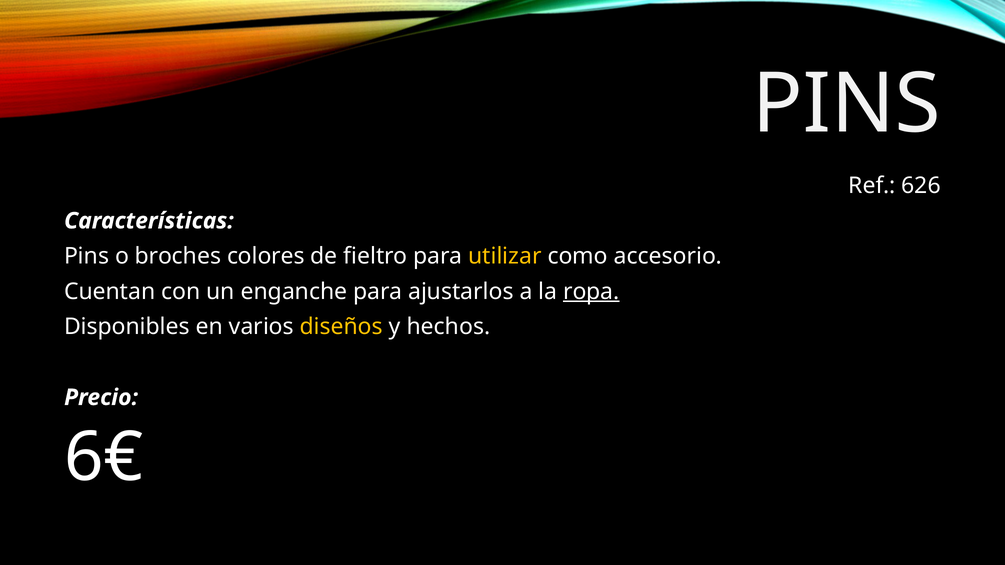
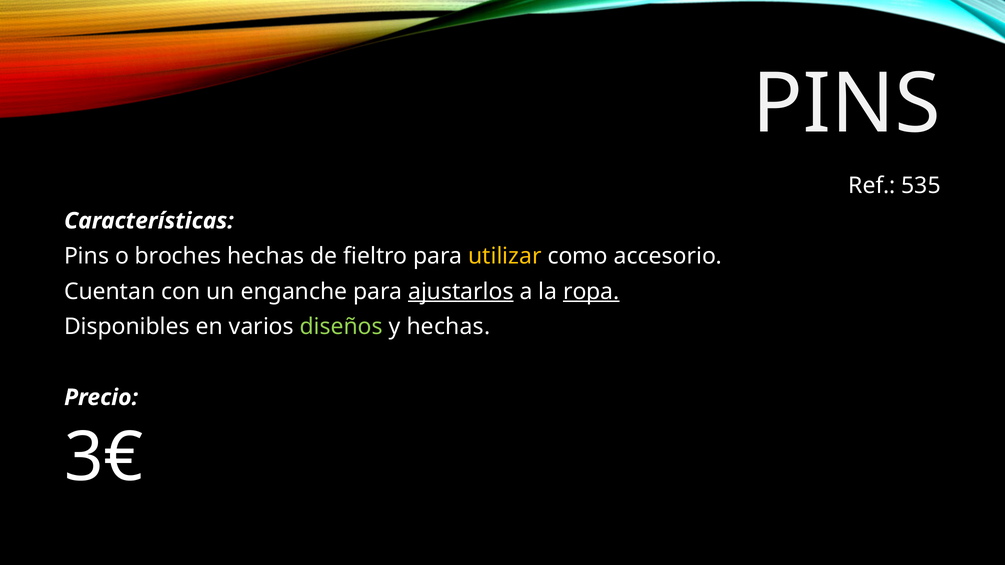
626: 626 -> 535 (921, 186)
broches colores: colores -> hechas (266, 256)
ajustarlos underline: none -> present (461, 292)
diseños colour: yellow -> light green (341, 327)
y hechos: hechos -> hechas (448, 327)
6€: 6€ -> 3€ (104, 458)
